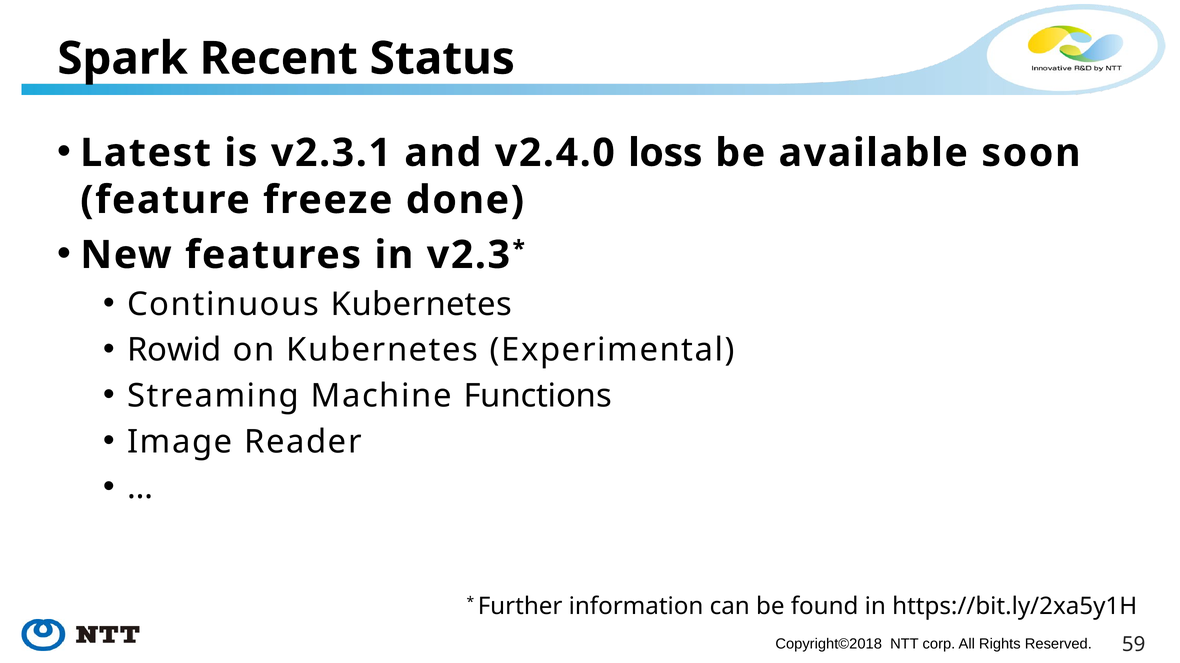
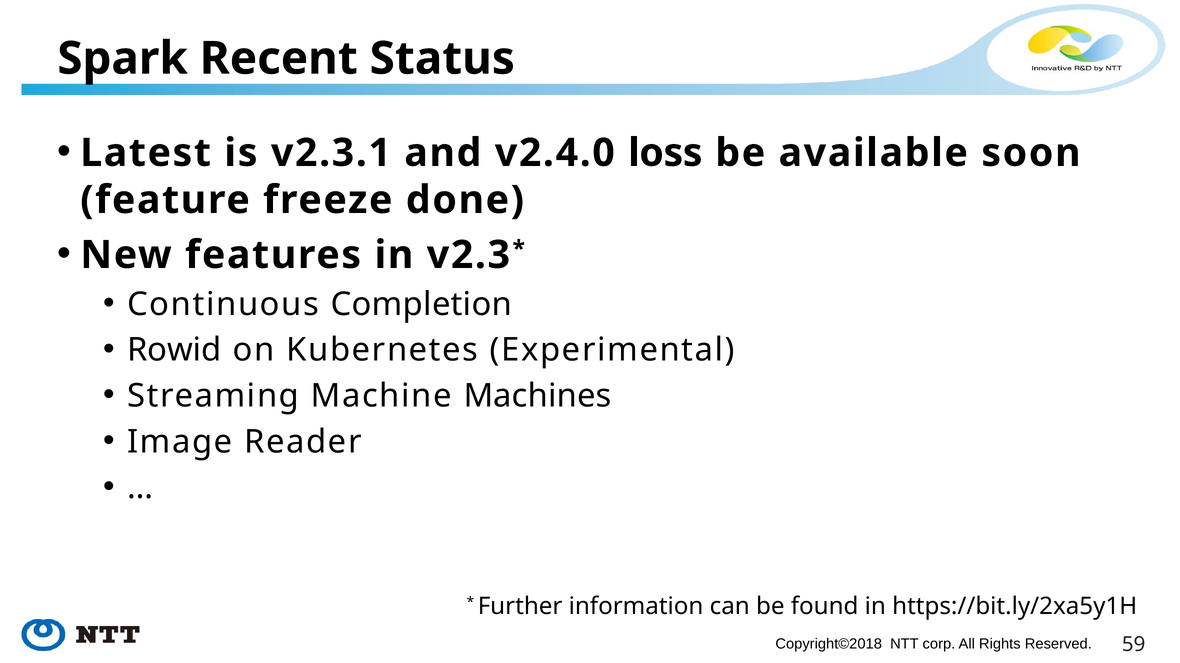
Continuous Kubernetes: Kubernetes -> Completion (421, 305)
Functions: Functions -> Machines (538, 396)
